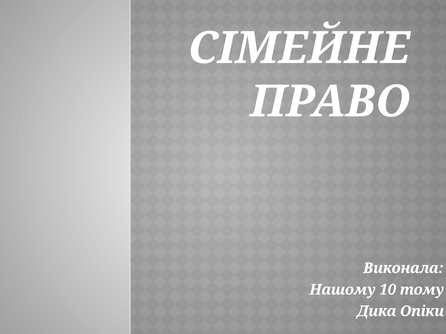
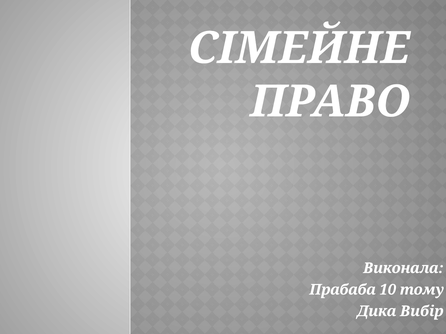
Нашому: Нашому -> Прабаба (343, 290)
Опіки: Опіки -> Вибір (422, 312)
